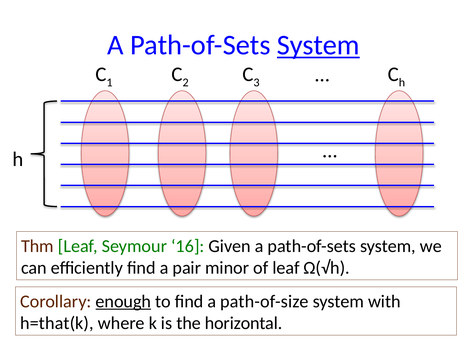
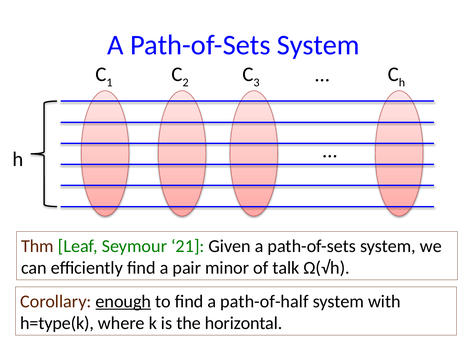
System underline: present -> none (318, 45)
16: 16 -> 21 (188, 246)
of leaf: leaf -> talk (286, 268)
path-of-size: path-of-size -> path-of-half (264, 302)
h=that(k: h=that(k -> h=type(k (57, 323)
